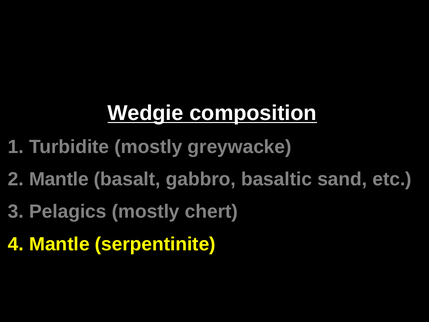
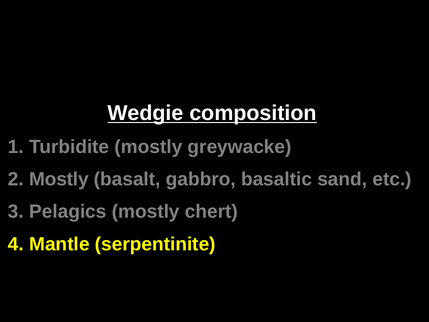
Mantle: Mantle -> Mostly (59, 179)
